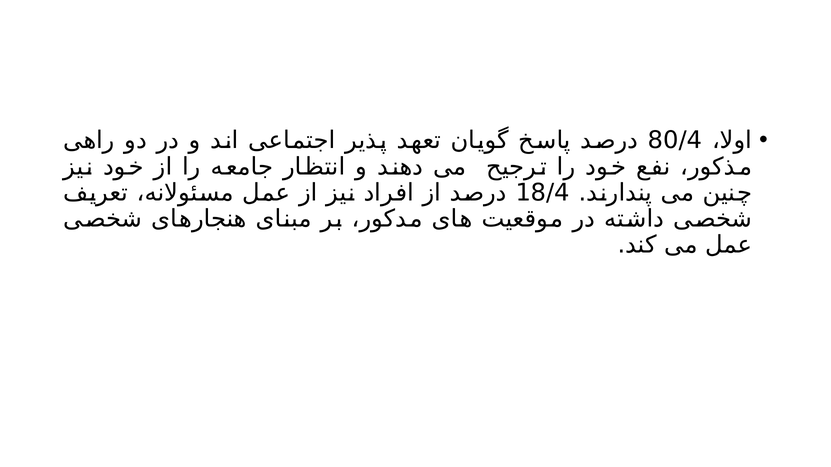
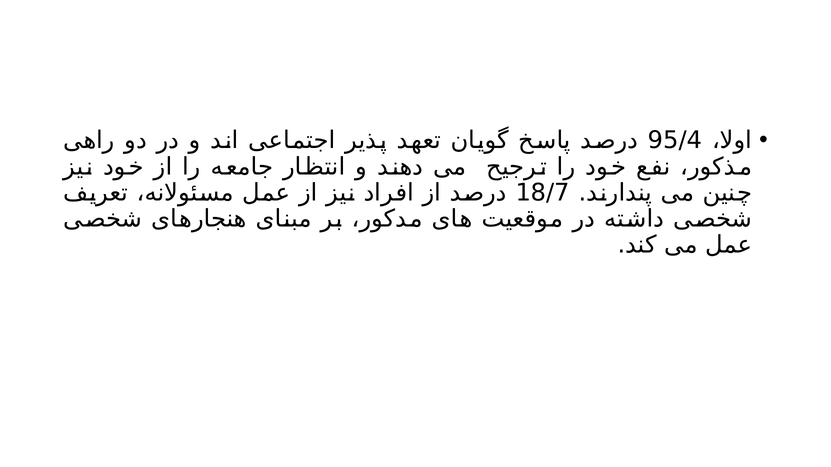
80/4: 80/4 -> 95/4 (675, 140)
18/4: 18/4 -> 18/7 (543, 193)
